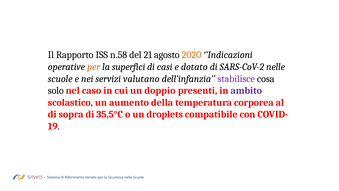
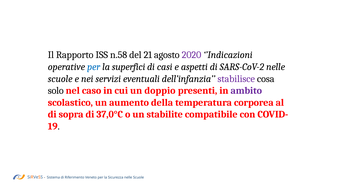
2020 colour: orange -> purple (191, 55)
per colour: orange -> blue (94, 67)
dotato: dotato -> aspetti (194, 67)
valutano: valutano -> eventuali (141, 79)
35,5°C: 35,5°C -> 37,0°C (110, 114)
droplets: droplets -> stabilite (165, 114)
